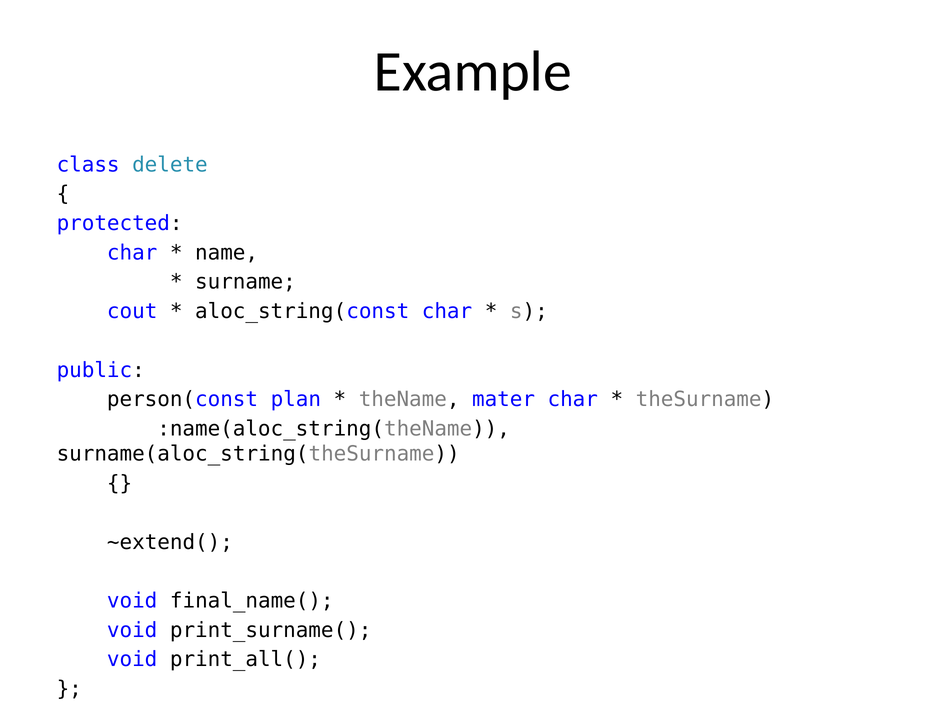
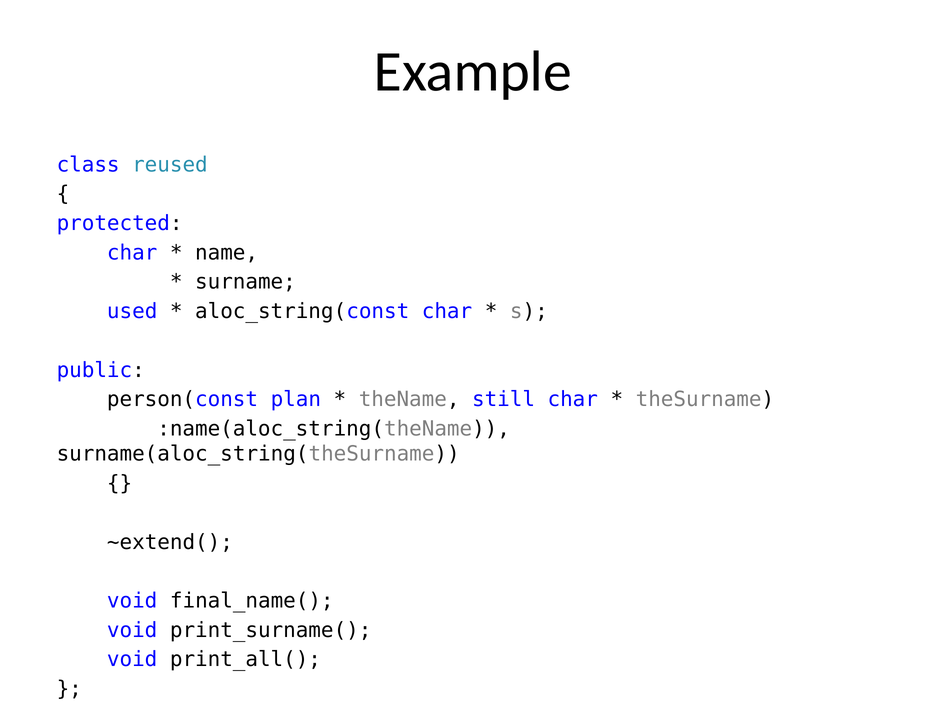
delete: delete -> reused (170, 165)
cout: cout -> used (132, 311)
mater: mater -> still (504, 399)
